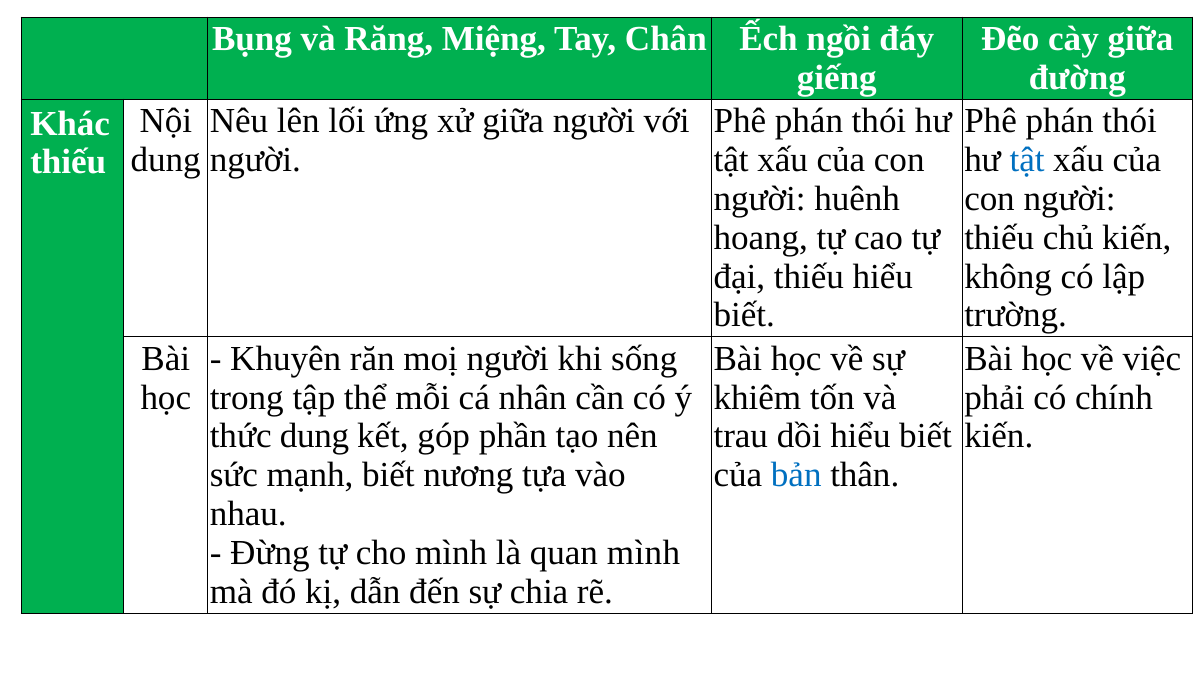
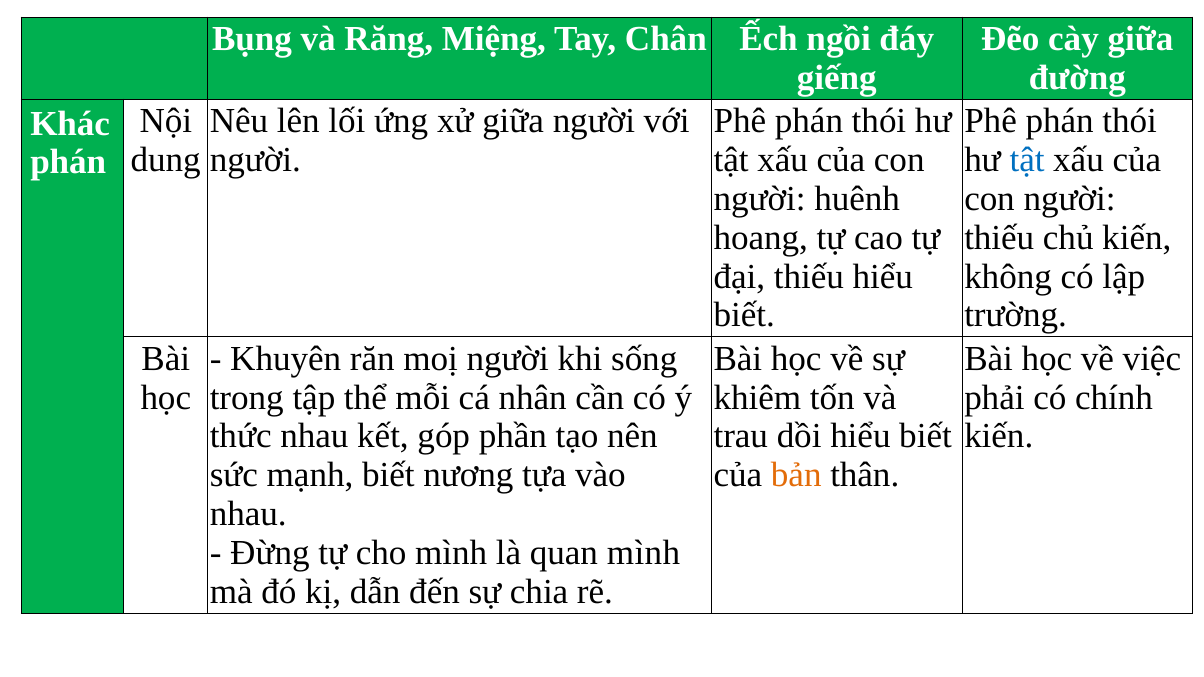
thiếu: thiếu -> phán (68, 162)
thức dung: dung -> nhau (314, 437)
bản colour: blue -> orange (796, 475)
